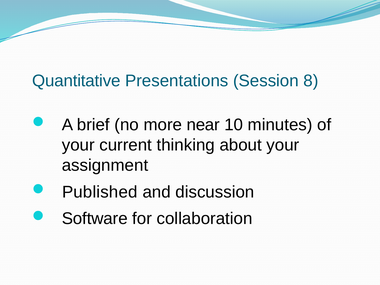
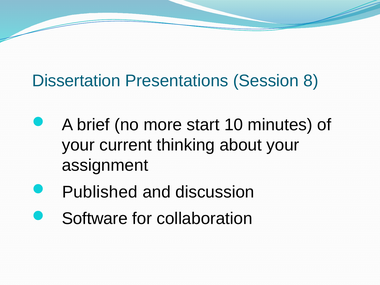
Quantitative: Quantitative -> Dissertation (76, 81)
near: near -> start (203, 125)
